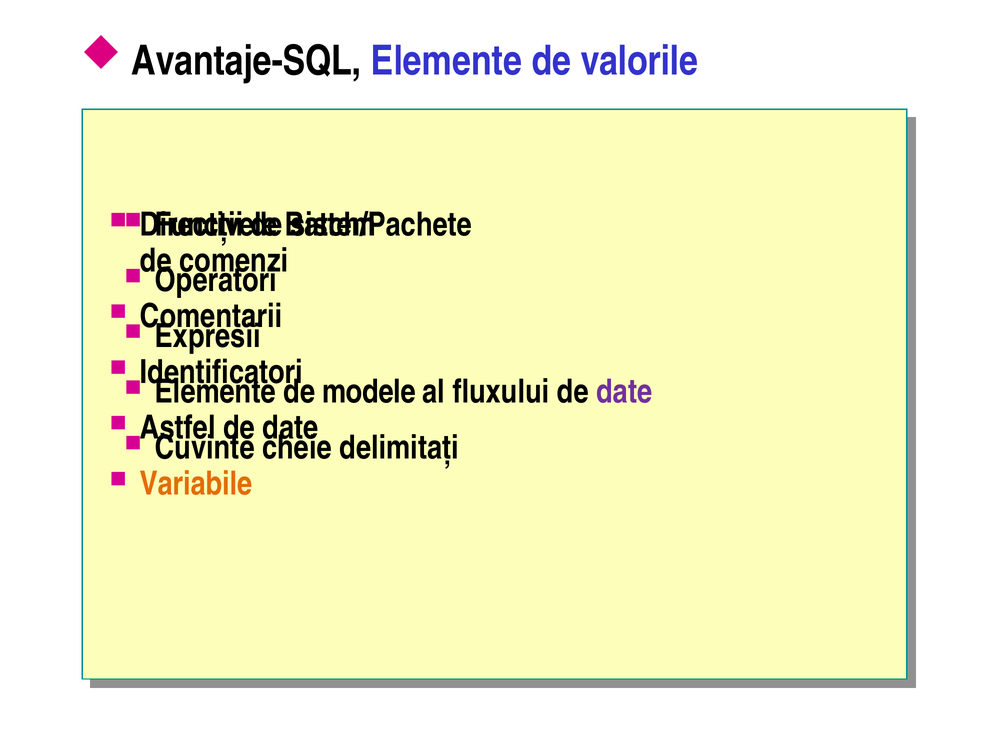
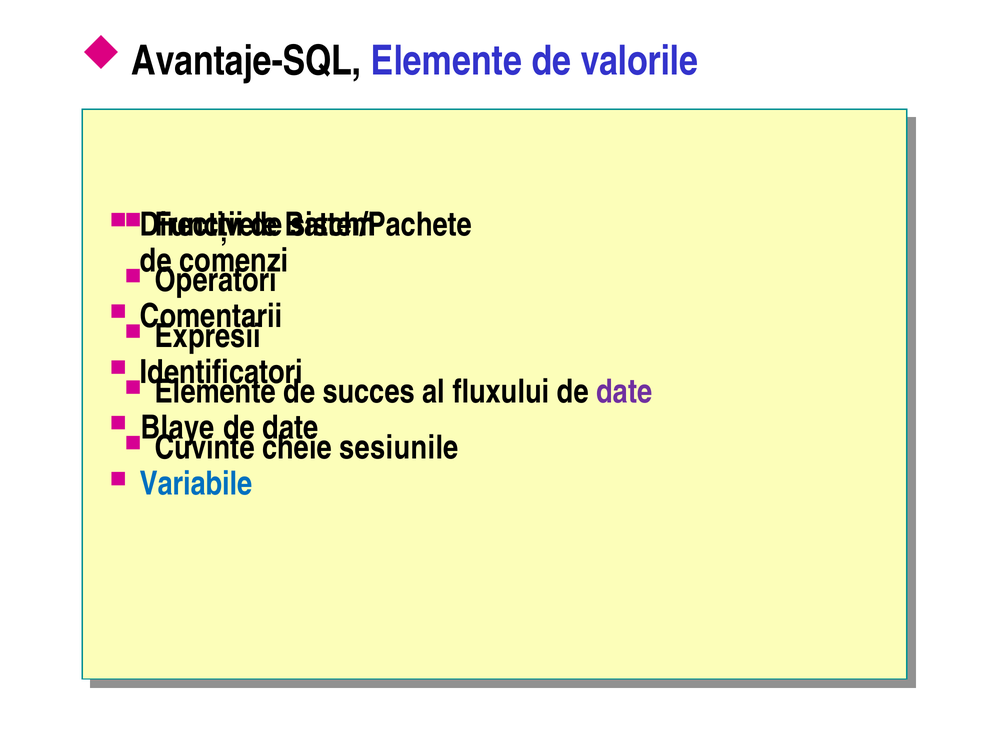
modele: modele -> succes (369, 392)
Astfel: Astfel -> Blaye (178, 428)
delimitați: delimitați -> sesiunile (399, 448)
Variabile colour: orange -> blue (196, 484)
